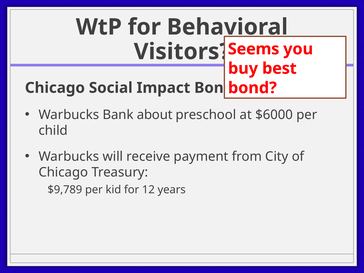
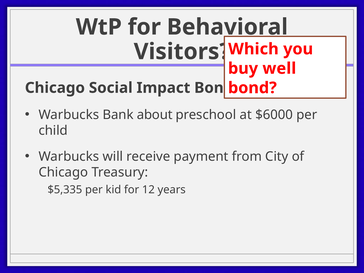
Seems: Seems -> Which (253, 49)
best: best -> well (279, 68)
$9,789: $9,789 -> $5,335 (65, 190)
